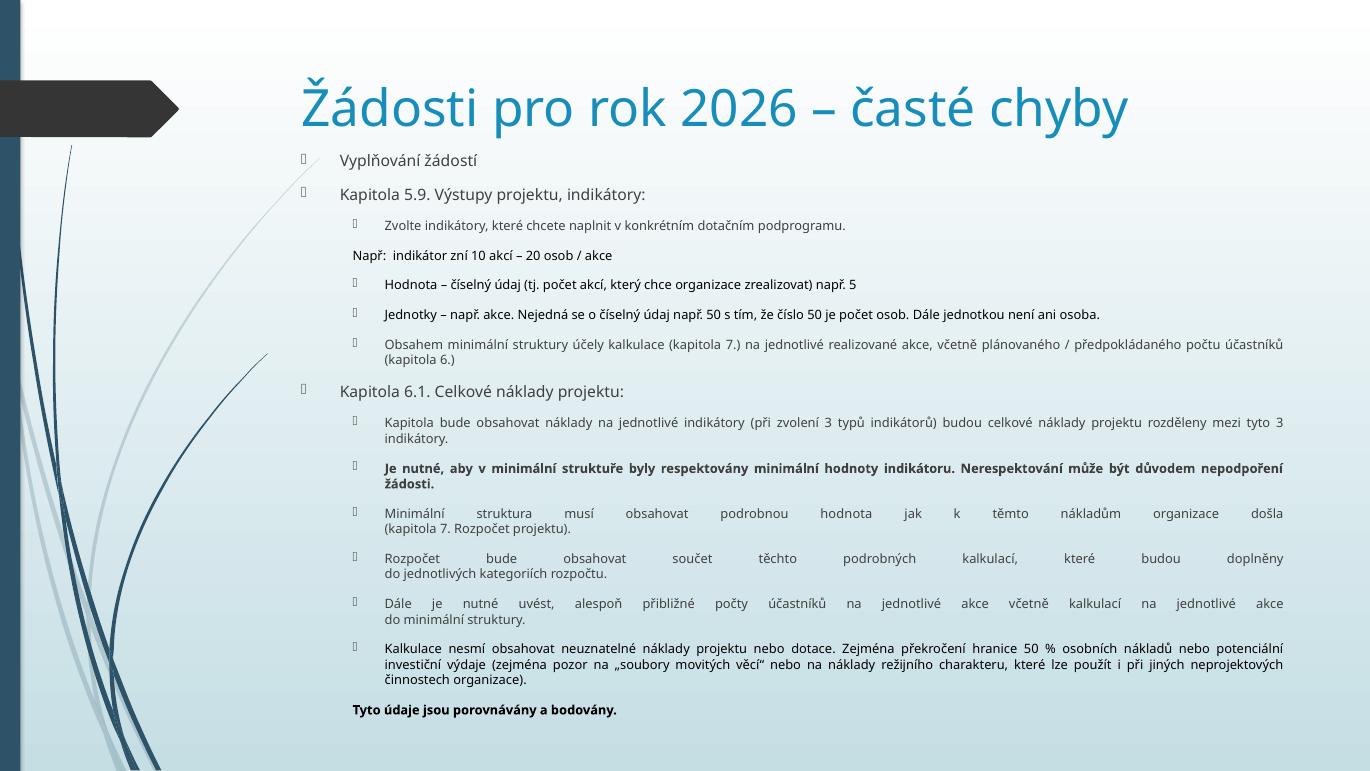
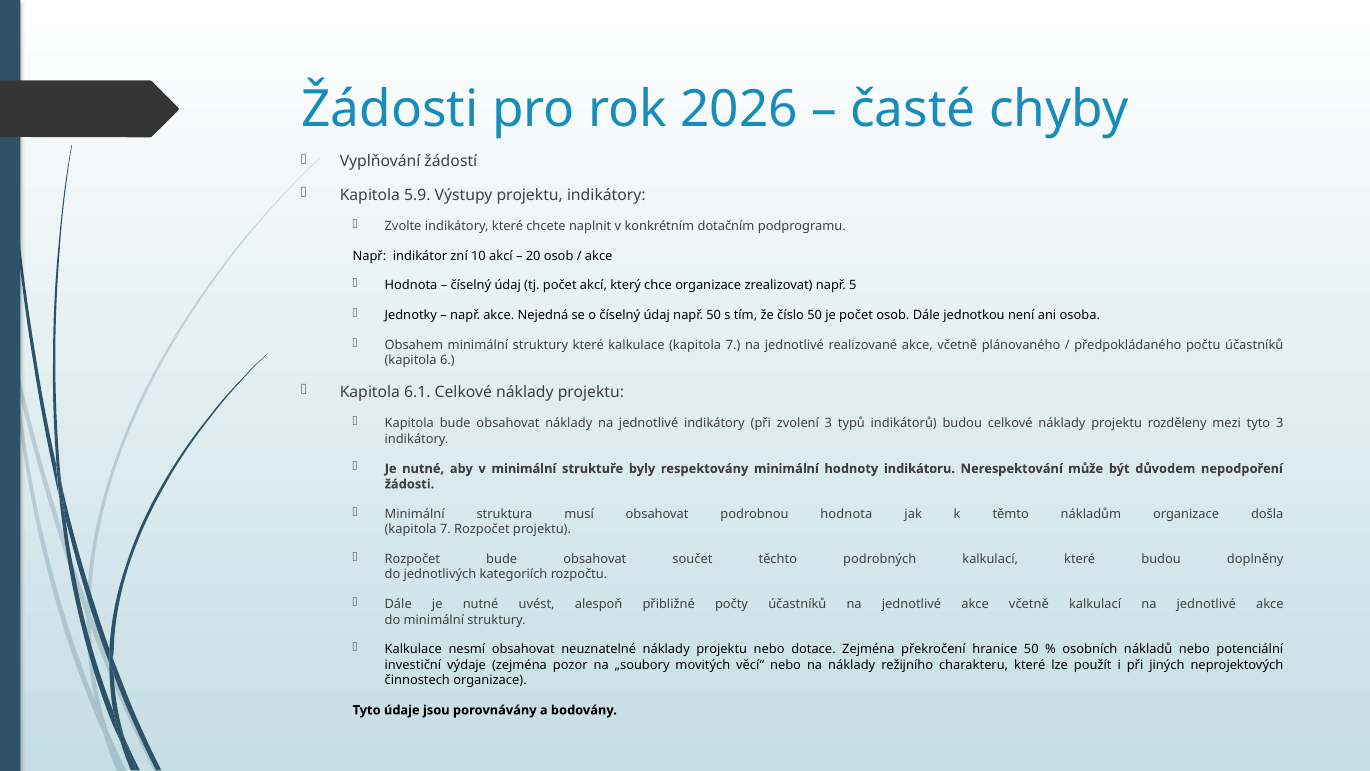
struktury účely: účely -> které (588, 345)
